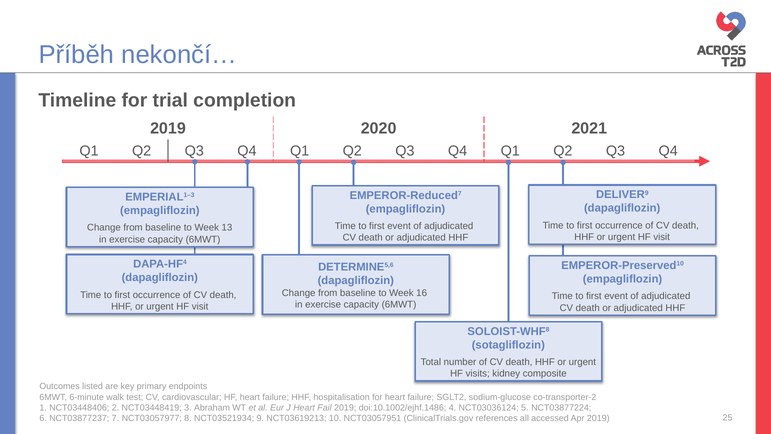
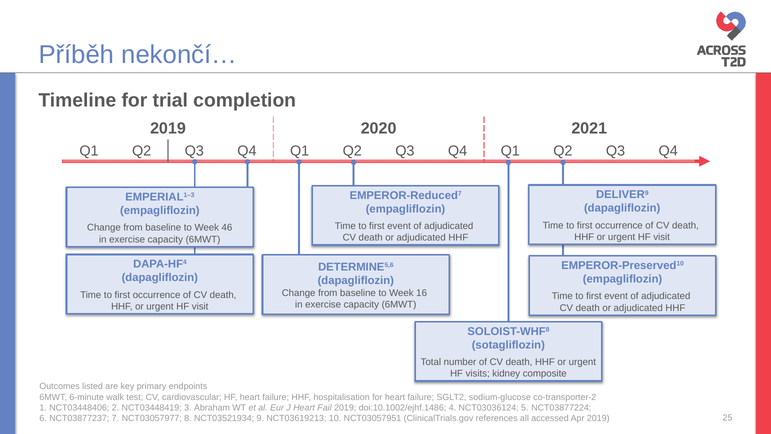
13: 13 -> 46 (227, 228)
